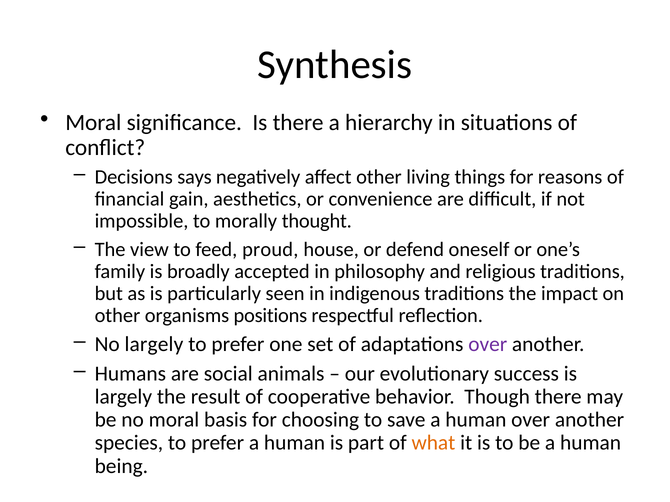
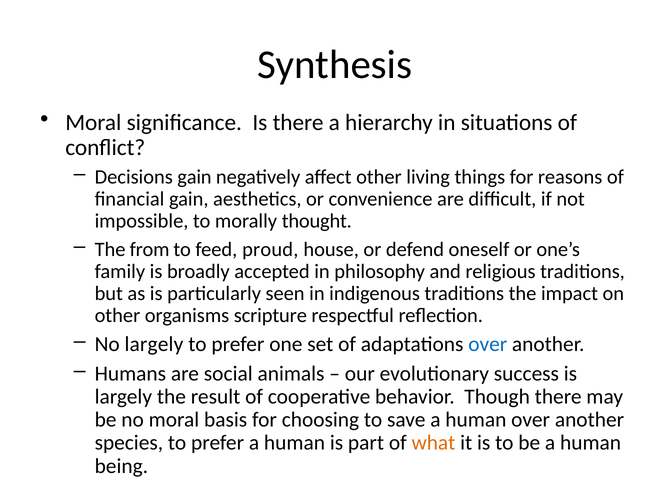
Decisions says: says -> gain (194, 177)
view: view -> from (150, 250)
positions: positions -> scripture (270, 316)
over colour: purple -> blue (488, 345)
